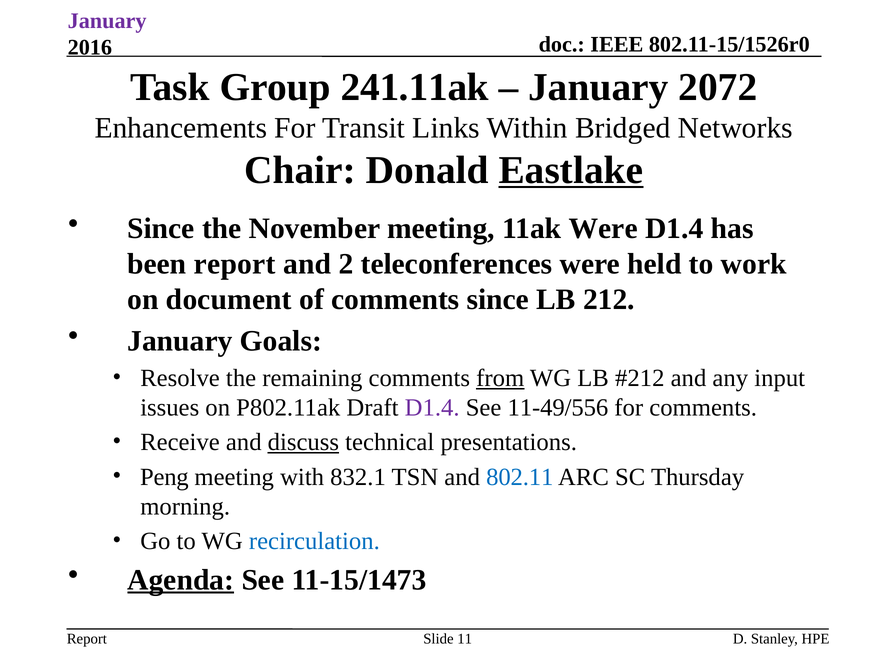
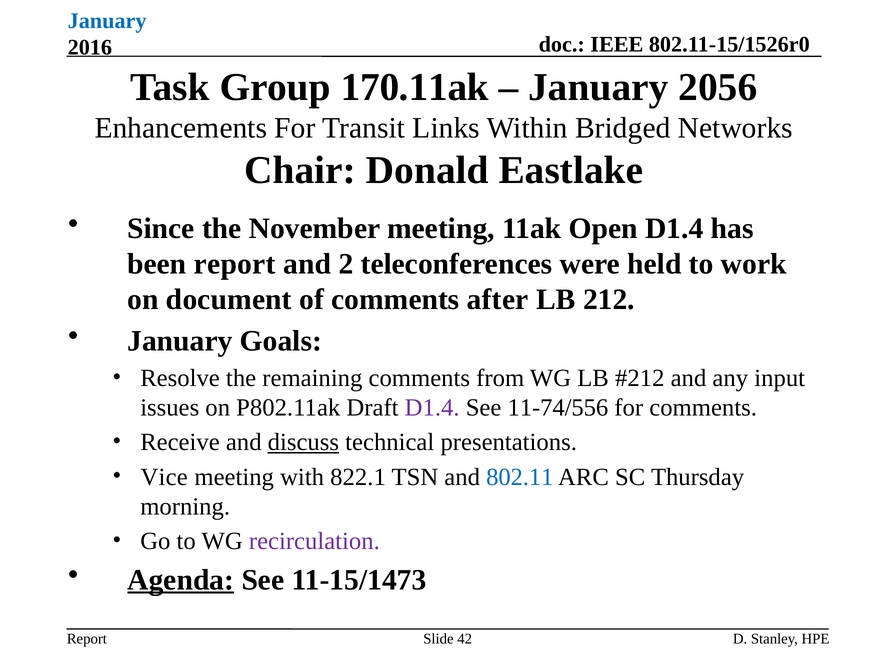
January colour: purple -> blue (107, 21)
241.11ak: 241.11ak -> 170.11ak (415, 87)
2072: 2072 -> 2056 (718, 87)
Eastlake underline: present -> none (571, 170)
11ak Were: Were -> Open (603, 229)
comments since: since -> after (498, 300)
from underline: present -> none (500, 378)
11-49/556: 11-49/556 -> 11-74/556 (558, 408)
Peng: Peng -> Vice (164, 477)
832.1: 832.1 -> 822.1 (358, 477)
recirculation colour: blue -> purple (314, 541)
11: 11 -> 42 (465, 639)
